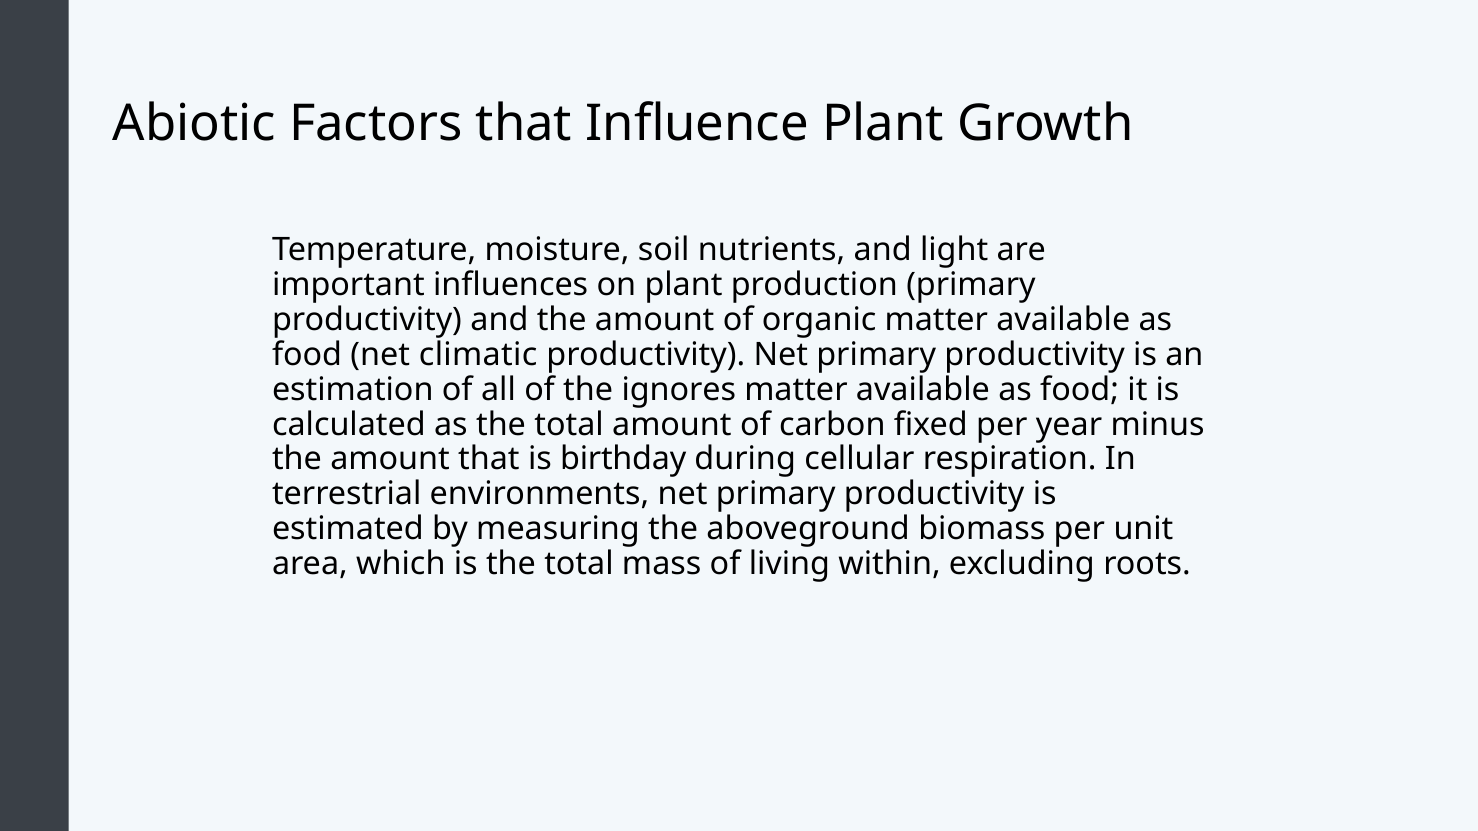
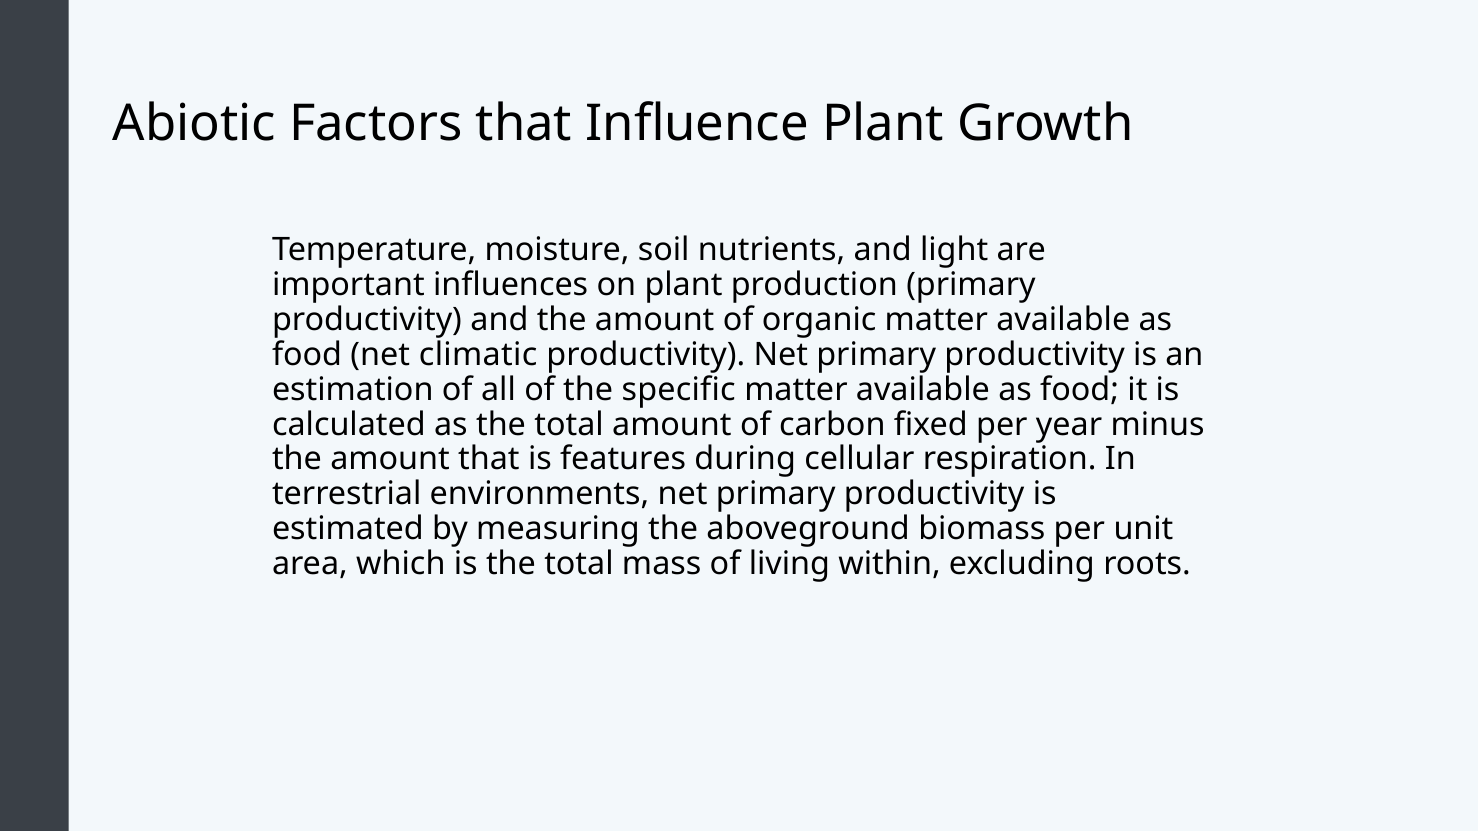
ignores: ignores -> specific (679, 390)
birthday: birthday -> features (623, 460)
